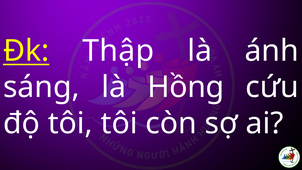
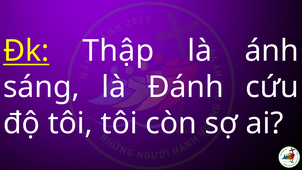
Hồng: Hồng -> Đánh (186, 87)
